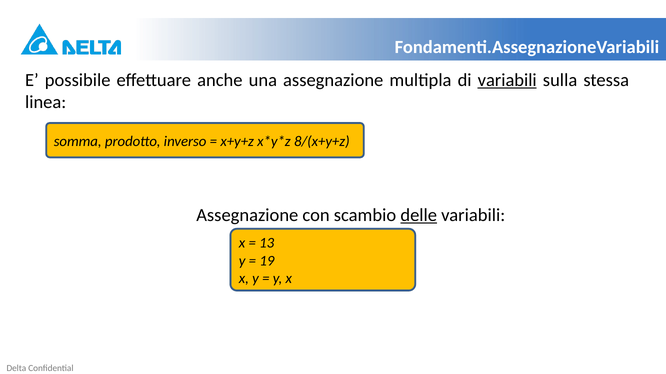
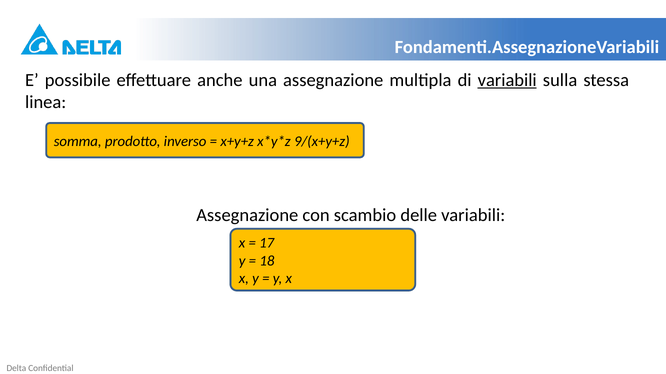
8/(x+y+z: 8/(x+y+z -> 9/(x+y+z (322, 141)
delle underline: present -> none (419, 215)
13: 13 -> 17 (267, 243)
19: 19 -> 18 (267, 261)
